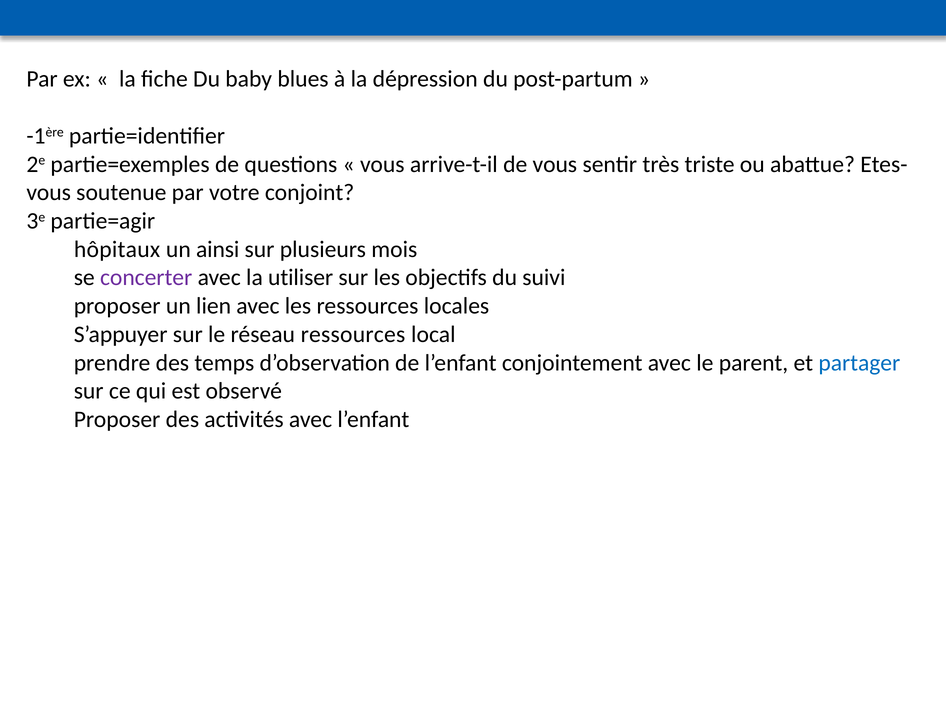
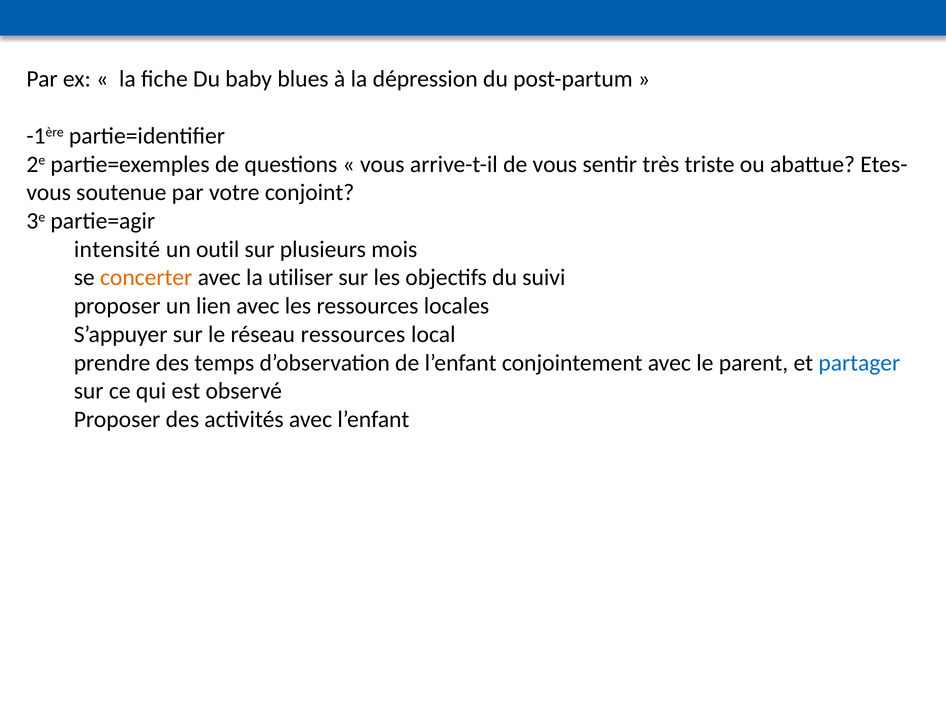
hôpitaux: hôpitaux -> intensité (117, 250)
ainsi: ainsi -> outil (218, 250)
concerter colour: purple -> orange (146, 278)
